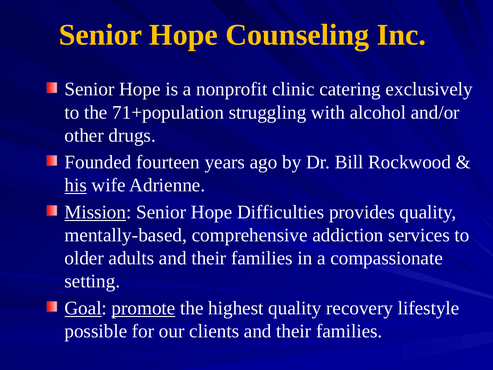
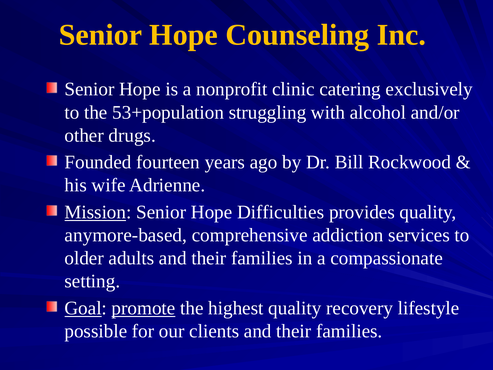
71+population: 71+population -> 53+population (168, 112)
his underline: present -> none (76, 185)
mentally-based: mentally-based -> anymore-based (126, 235)
